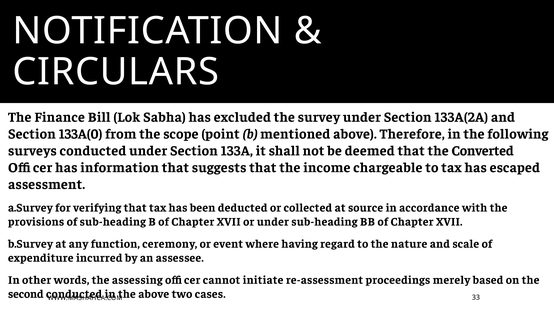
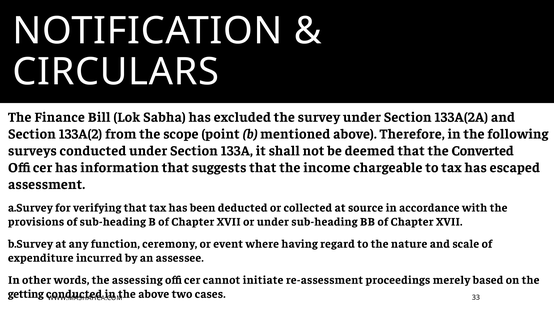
133A(0: 133A(0 -> 133A(2 (80, 134)
second: second -> getting (26, 294)
